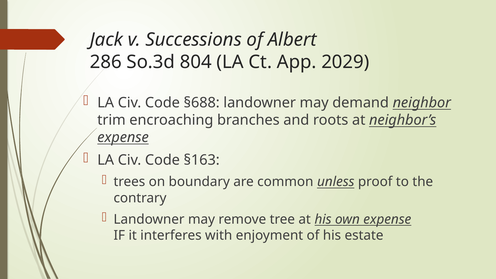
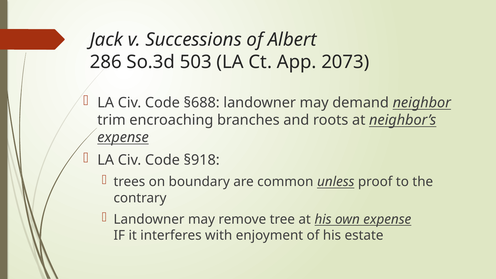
804: 804 -> 503 (196, 62)
2029: 2029 -> 2073 (345, 62)
§163: §163 -> §918 (202, 160)
